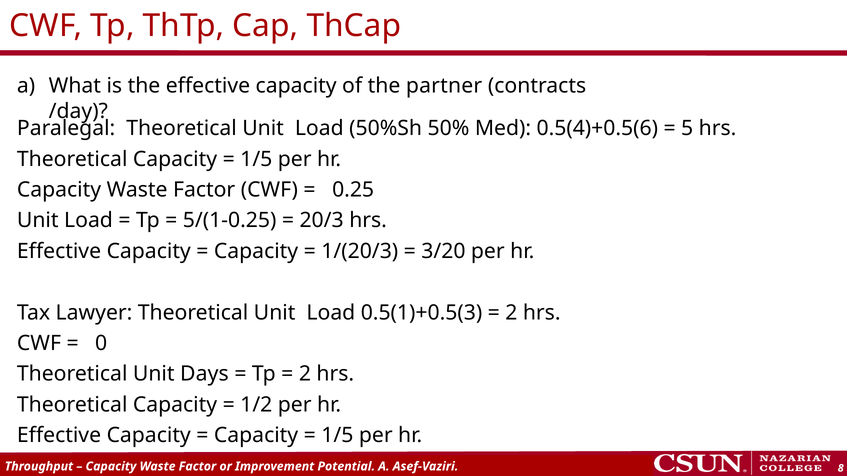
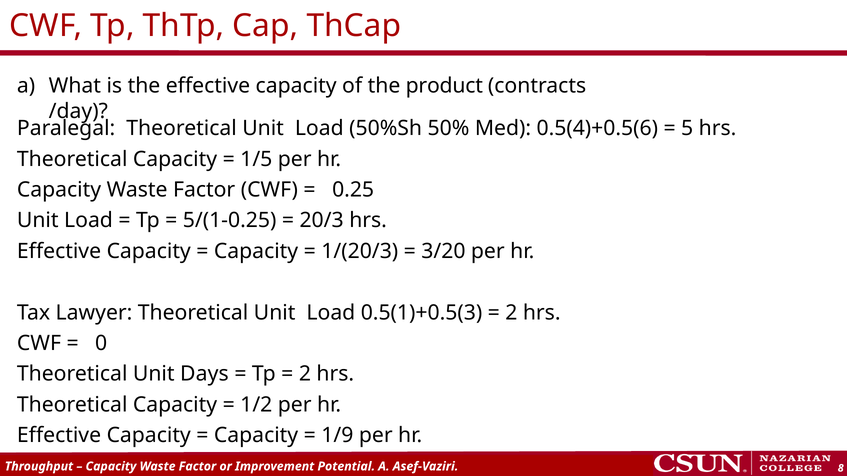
partner: partner -> product (444, 86)
1/5: 1/5 -> 1/9 (337, 436)
